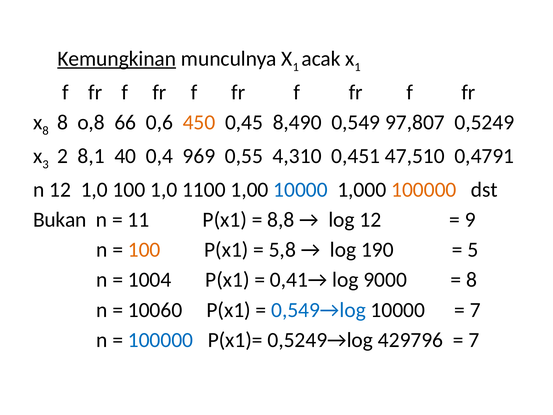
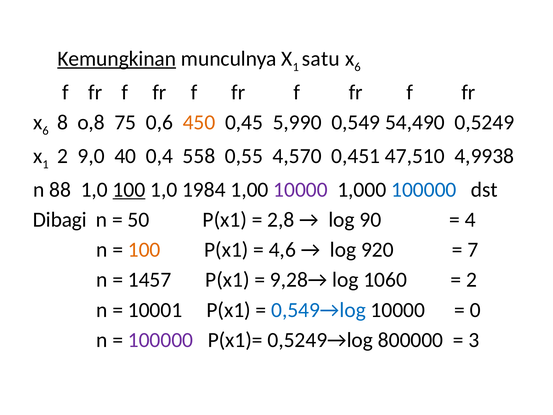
acak: acak -> satu (321, 59)
1: 1 -> 6 (358, 67)
8: 8 -> 6 (46, 131)
66: 66 -> 75 (125, 122)
8,490: 8,490 -> 5,990 (297, 122)
97,807: 97,807 -> 54,490 (415, 122)
3: 3 -> 1 (46, 164)
8,1: 8,1 -> 9,0 (91, 156)
969: 969 -> 558 (199, 156)
4,310: 4,310 -> 4,570 (297, 156)
0,4791: 0,4791 -> 4,9938 (484, 156)
n 12: 12 -> 88 (60, 189)
100 underline: none -> present (129, 189)
1100: 1100 -> 1984 (204, 189)
10000 colour: blue -> purple (301, 189)
100000 colour: orange -> blue (424, 189)
Bukan: Bukan -> Dibagi (60, 220)
11: 11 -> 50 (138, 220)
8,8: 8,8 -> 2,8 (281, 220)
log 12: 12 -> 90 (370, 220)
9: 9 -> 4 (470, 220)
5,8: 5,8 -> 4,6 (282, 250)
190: 190 -> 920 (377, 250)
5: 5 -> 7 (473, 250)
1004: 1004 -> 1457 (150, 280)
0,41→: 0,41→ -> 9,28→ (299, 280)
9000: 9000 -> 1060 (385, 280)
8: 8 -> 2 (472, 280)
10060: 10060 -> 10001 (155, 310)
7: 7 -> 0 (475, 310)
100000 colour: blue -> purple (160, 340)
429796: 429796 -> 800000 (411, 340)
7: 7 -> 3 (474, 340)
